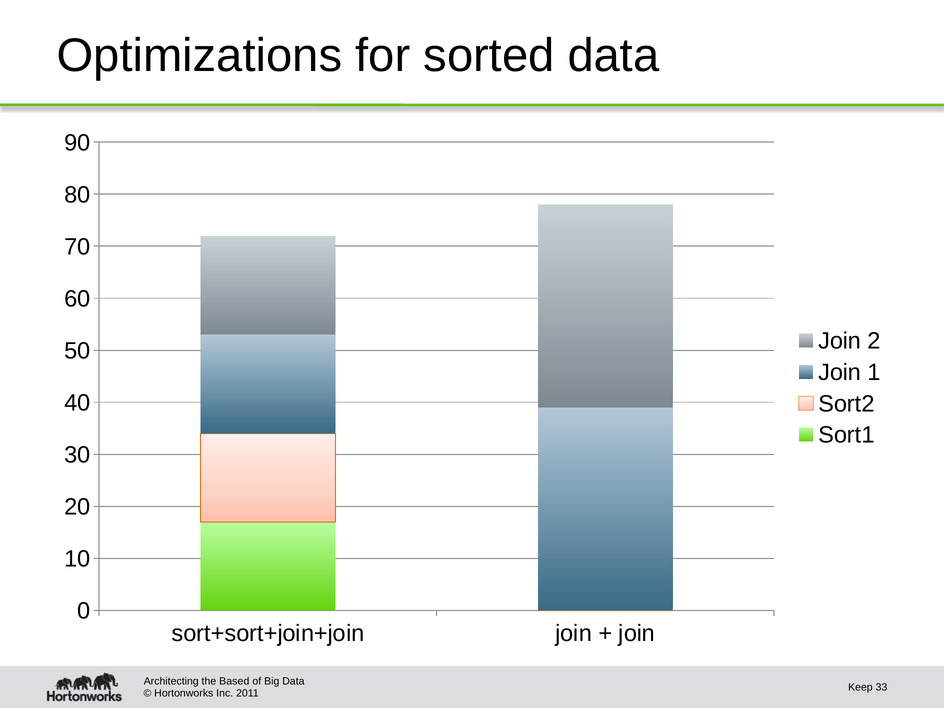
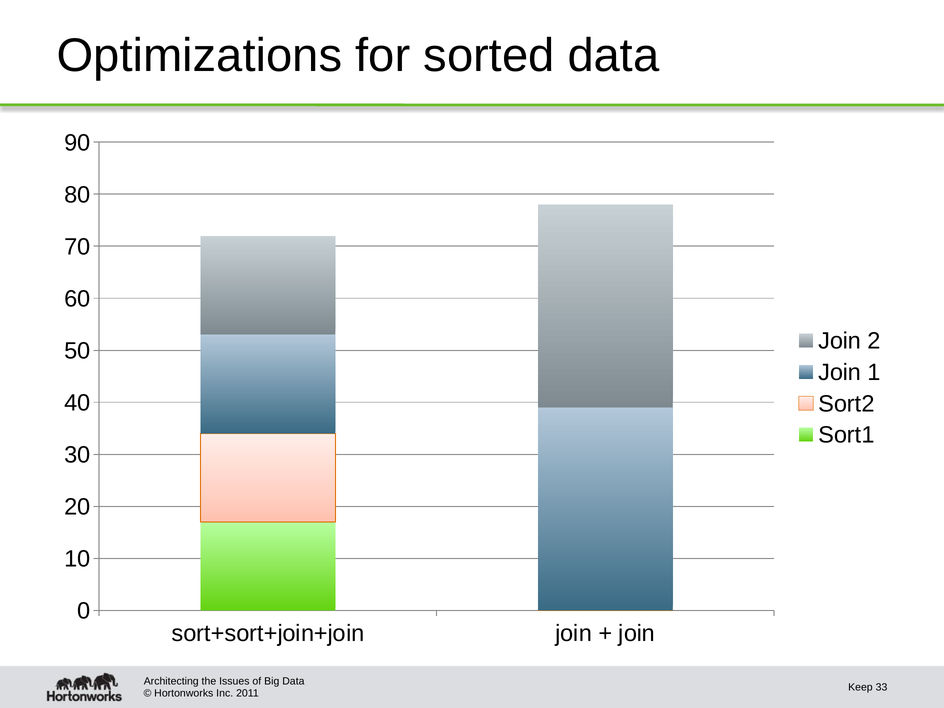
Based: Based -> Issues (234, 681)
